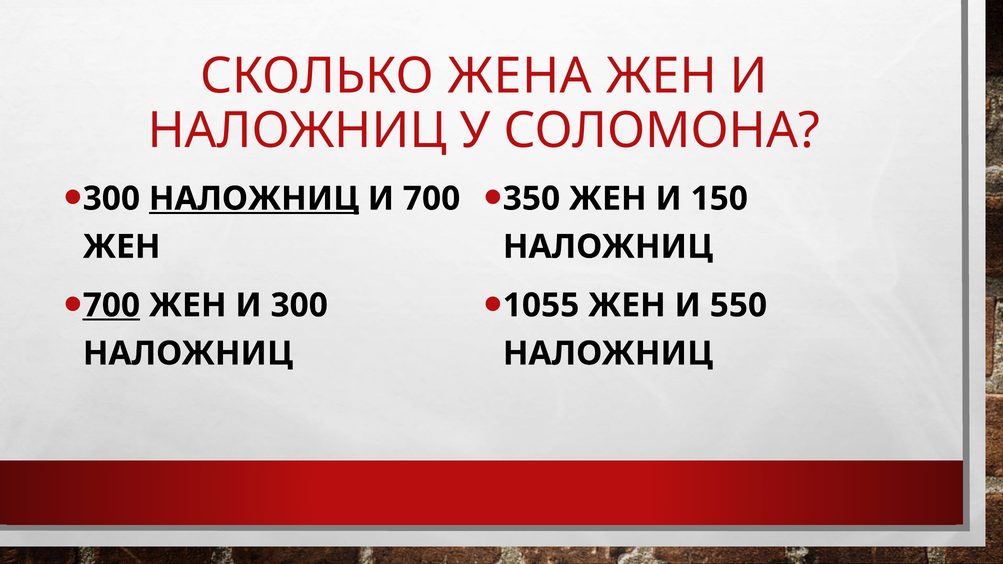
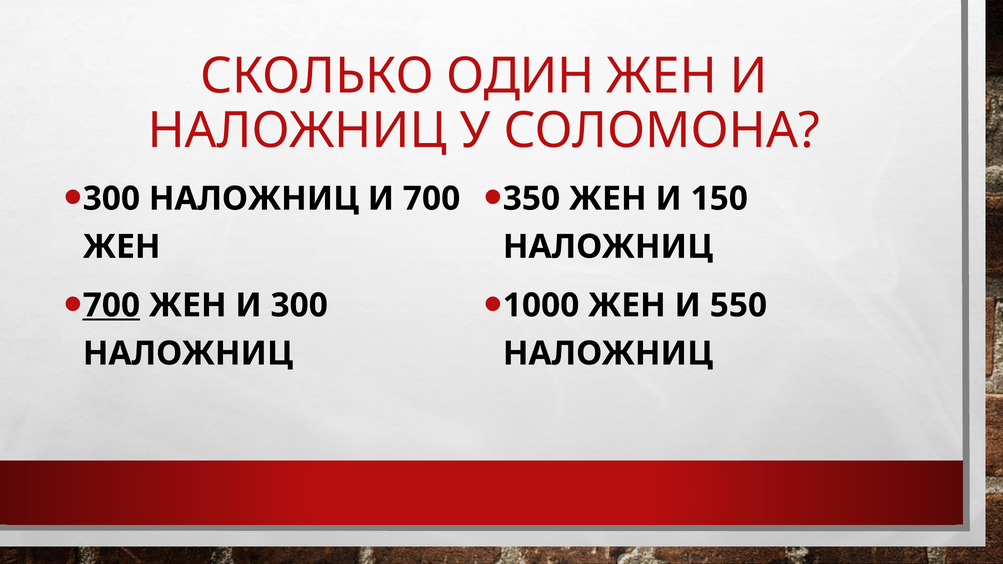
ЖЕНА: ЖЕНА -> ОДИН (520, 76)
НАЛОЖНИЦ underline: present -> none (254, 199)
1055: 1055 -> 1000 (541, 305)
